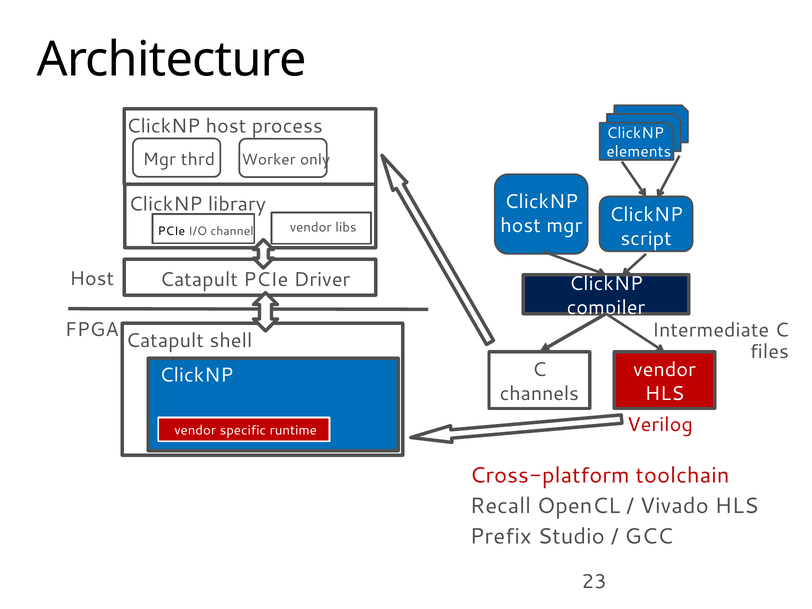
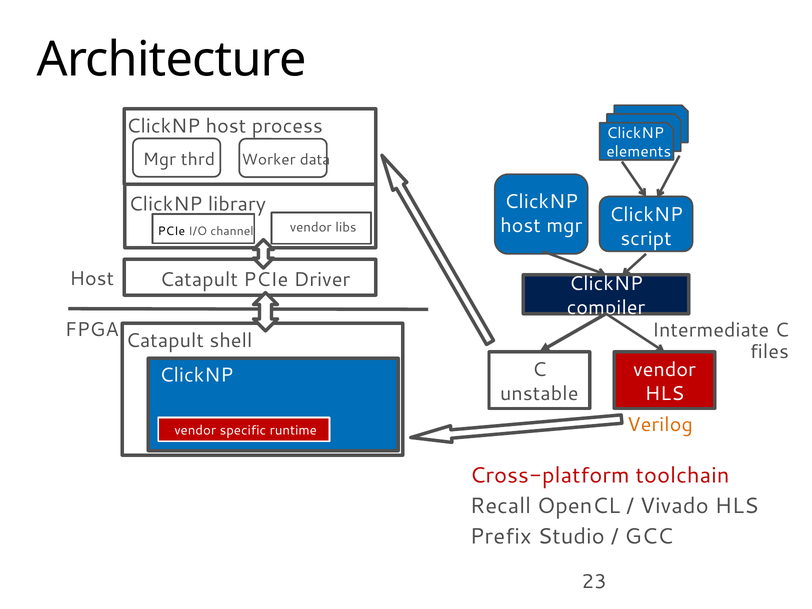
only: only -> data (315, 160)
channels: channels -> unstable (539, 394)
Verilog colour: red -> orange (660, 425)
